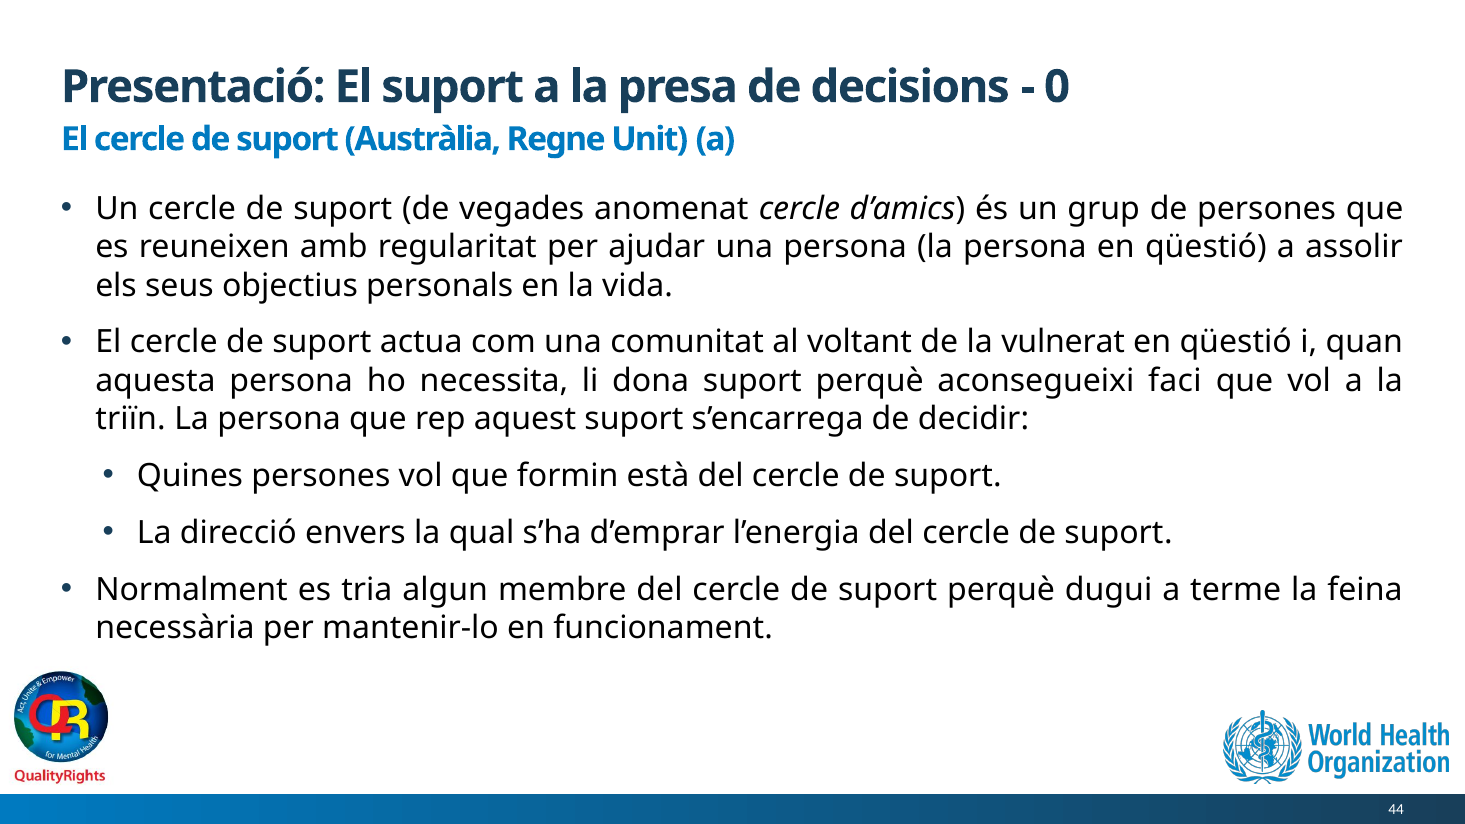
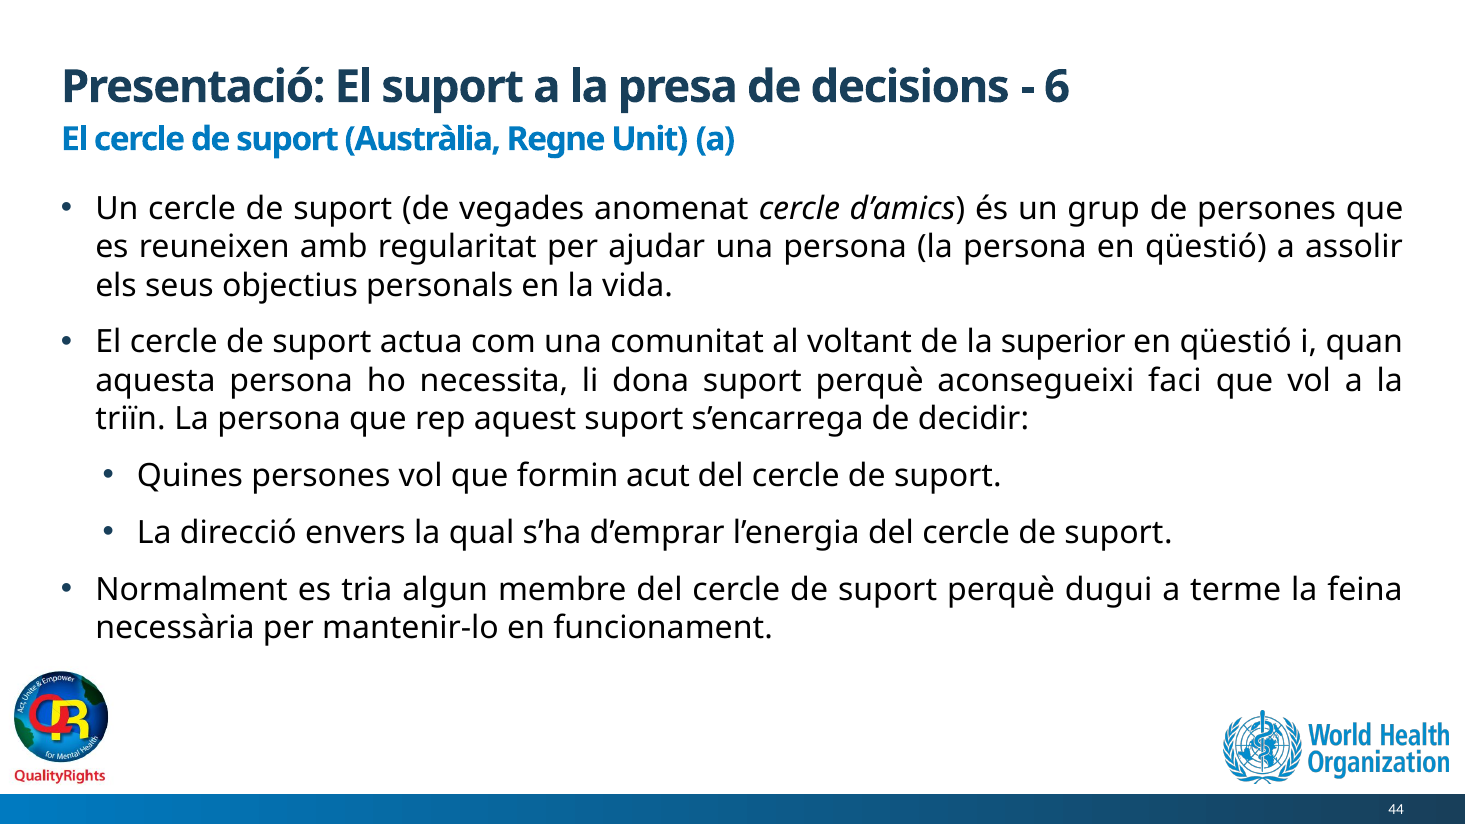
0: 0 -> 6 (1057, 87)
vulnerat: vulnerat -> superior (1063, 342)
està: està -> acut (658, 476)
